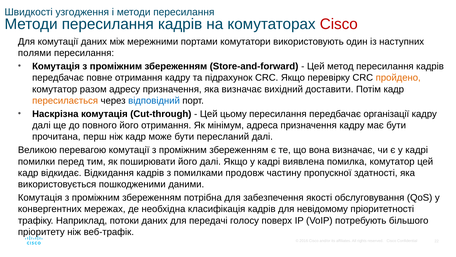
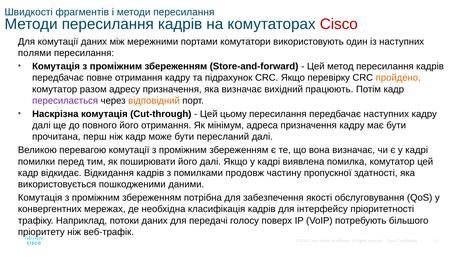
узгодження: узгодження -> фрагментів (82, 12)
доставити: доставити -> працюють (329, 89)
пересилається colour: orange -> purple (65, 100)
відповідний colour: blue -> orange (154, 100)
передбачає організації: організації -> наступних (386, 114)
невідомому: невідомому -> інтерфейсу (322, 209)
